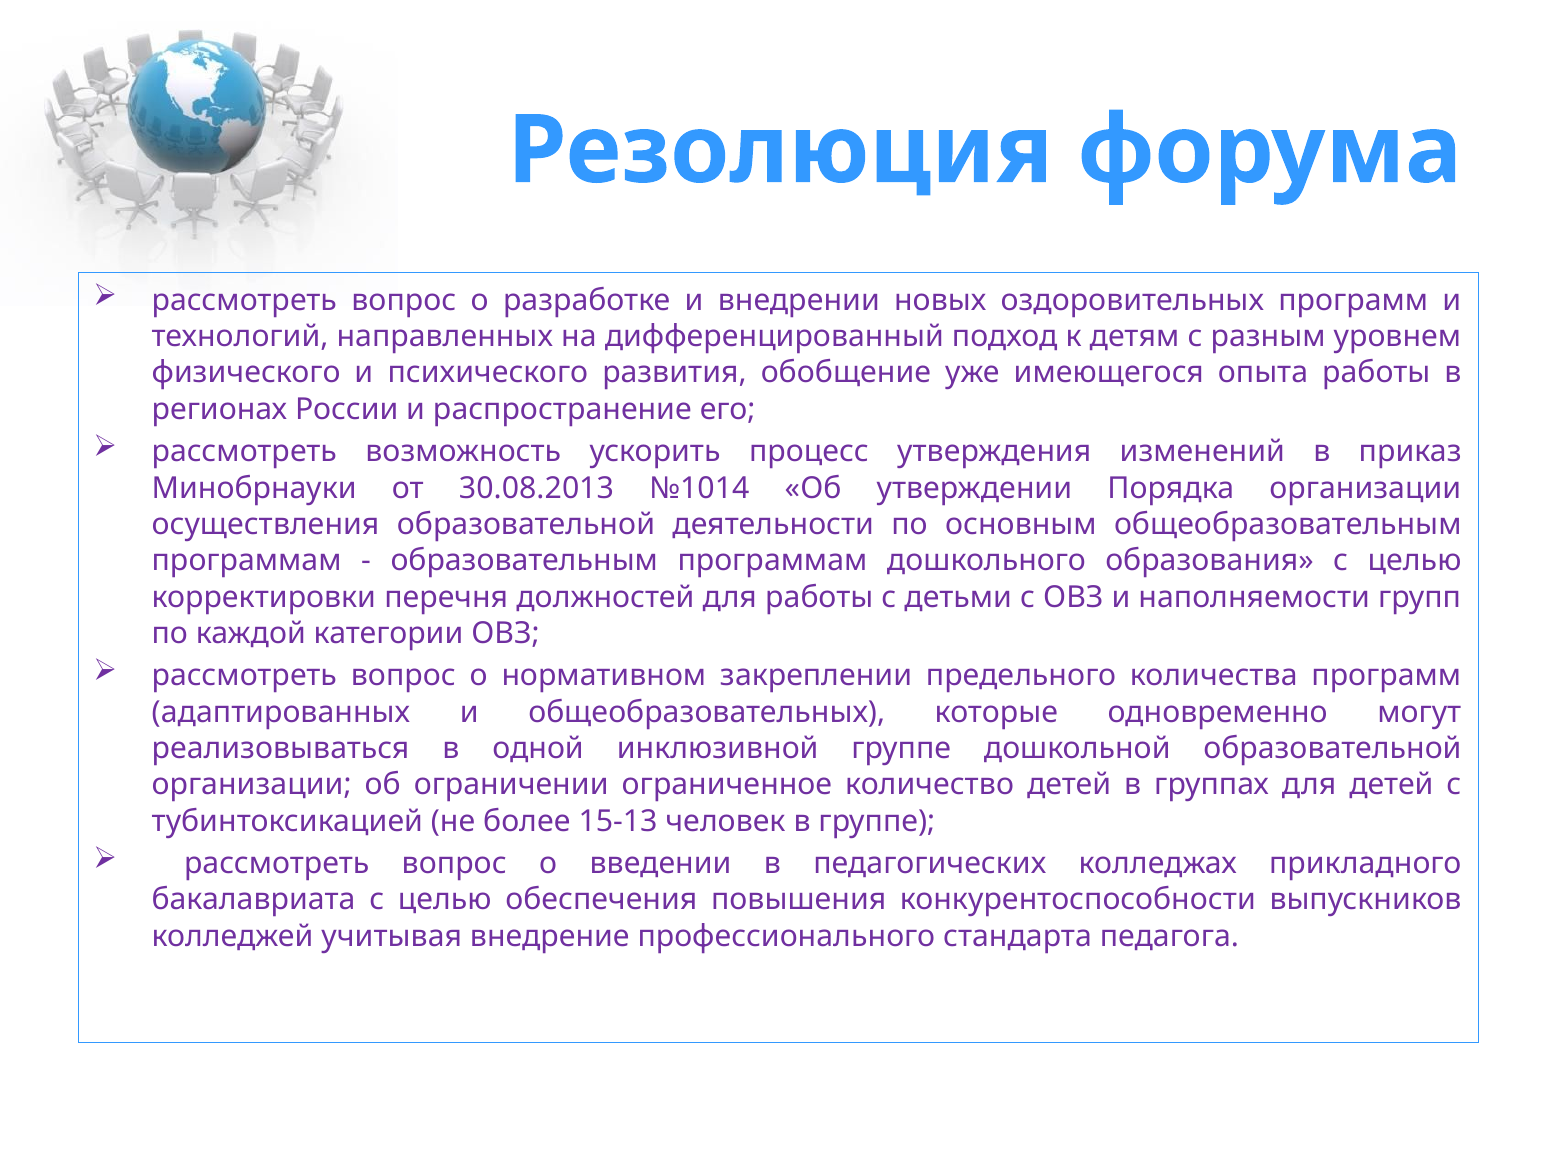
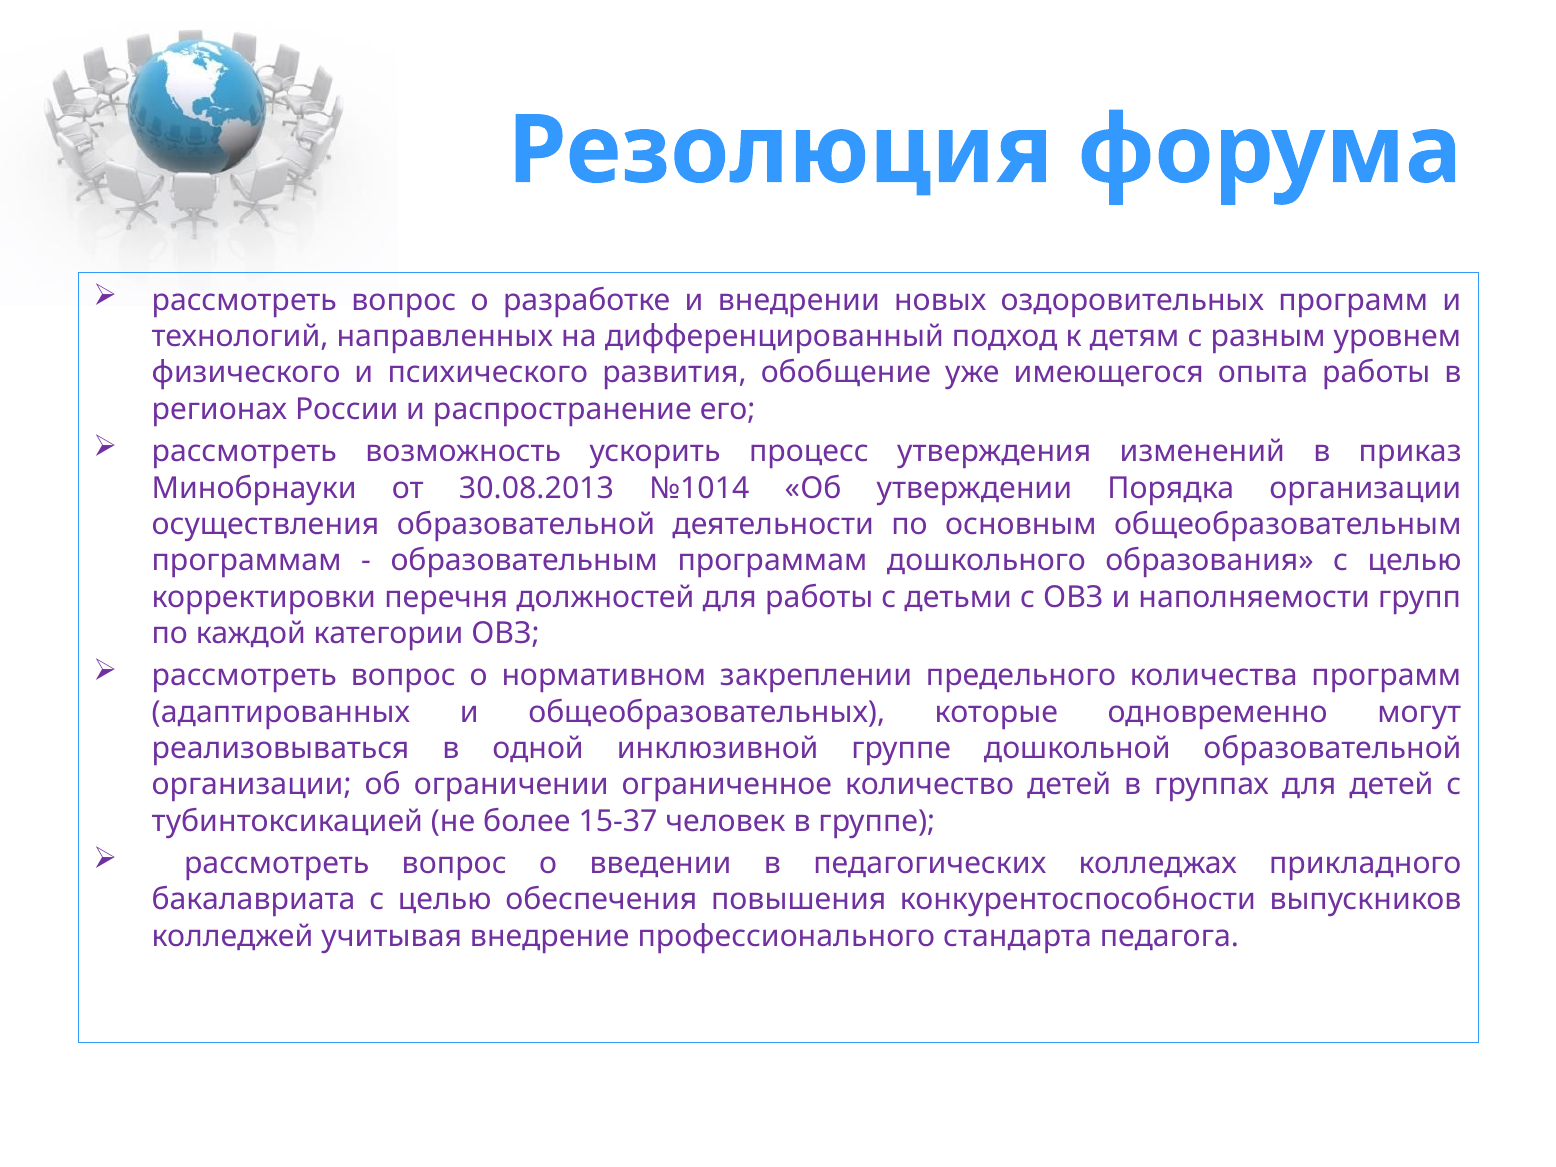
15-13: 15-13 -> 15-37 (618, 821)
